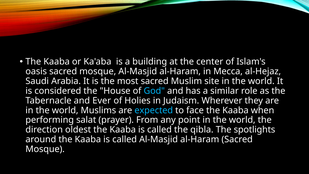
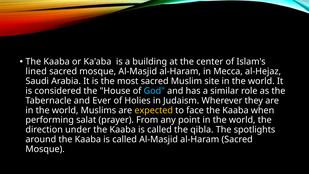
oasis: oasis -> lined (36, 71)
expected colour: light blue -> yellow (154, 110)
oldest: oldest -> under (78, 130)
